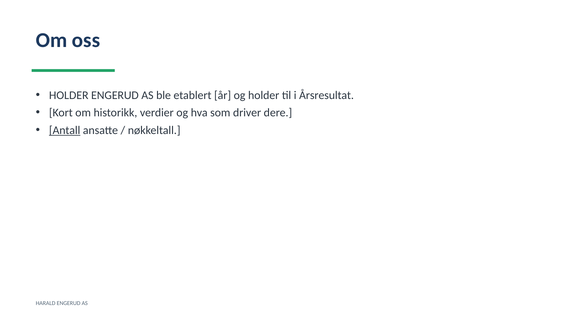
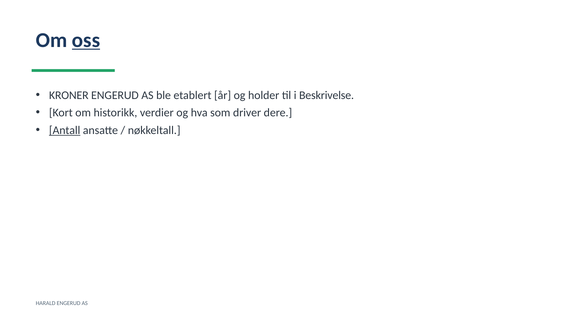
oss underline: none -> present (86, 40)
HOLDER: HOLDER -> KRONER (69, 95)
Årsresultat: Årsresultat -> Beskrivelse (327, 95)
